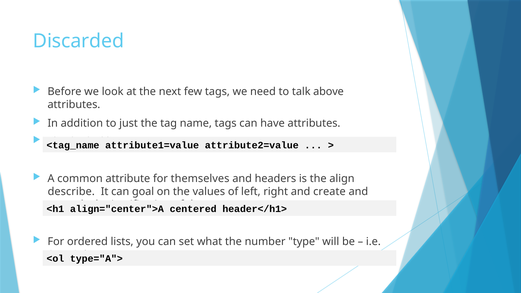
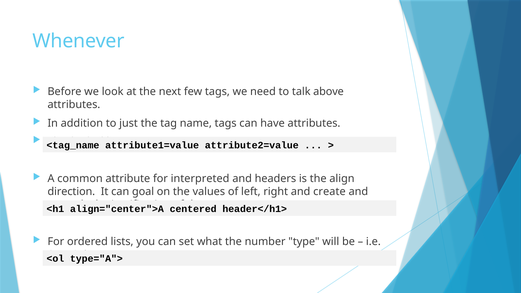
Discarded: Discarded -> Whenever (79, 41)
themselves: themselves -> interpreted (200, 179)
describe: describe -> direction (71, 192)
